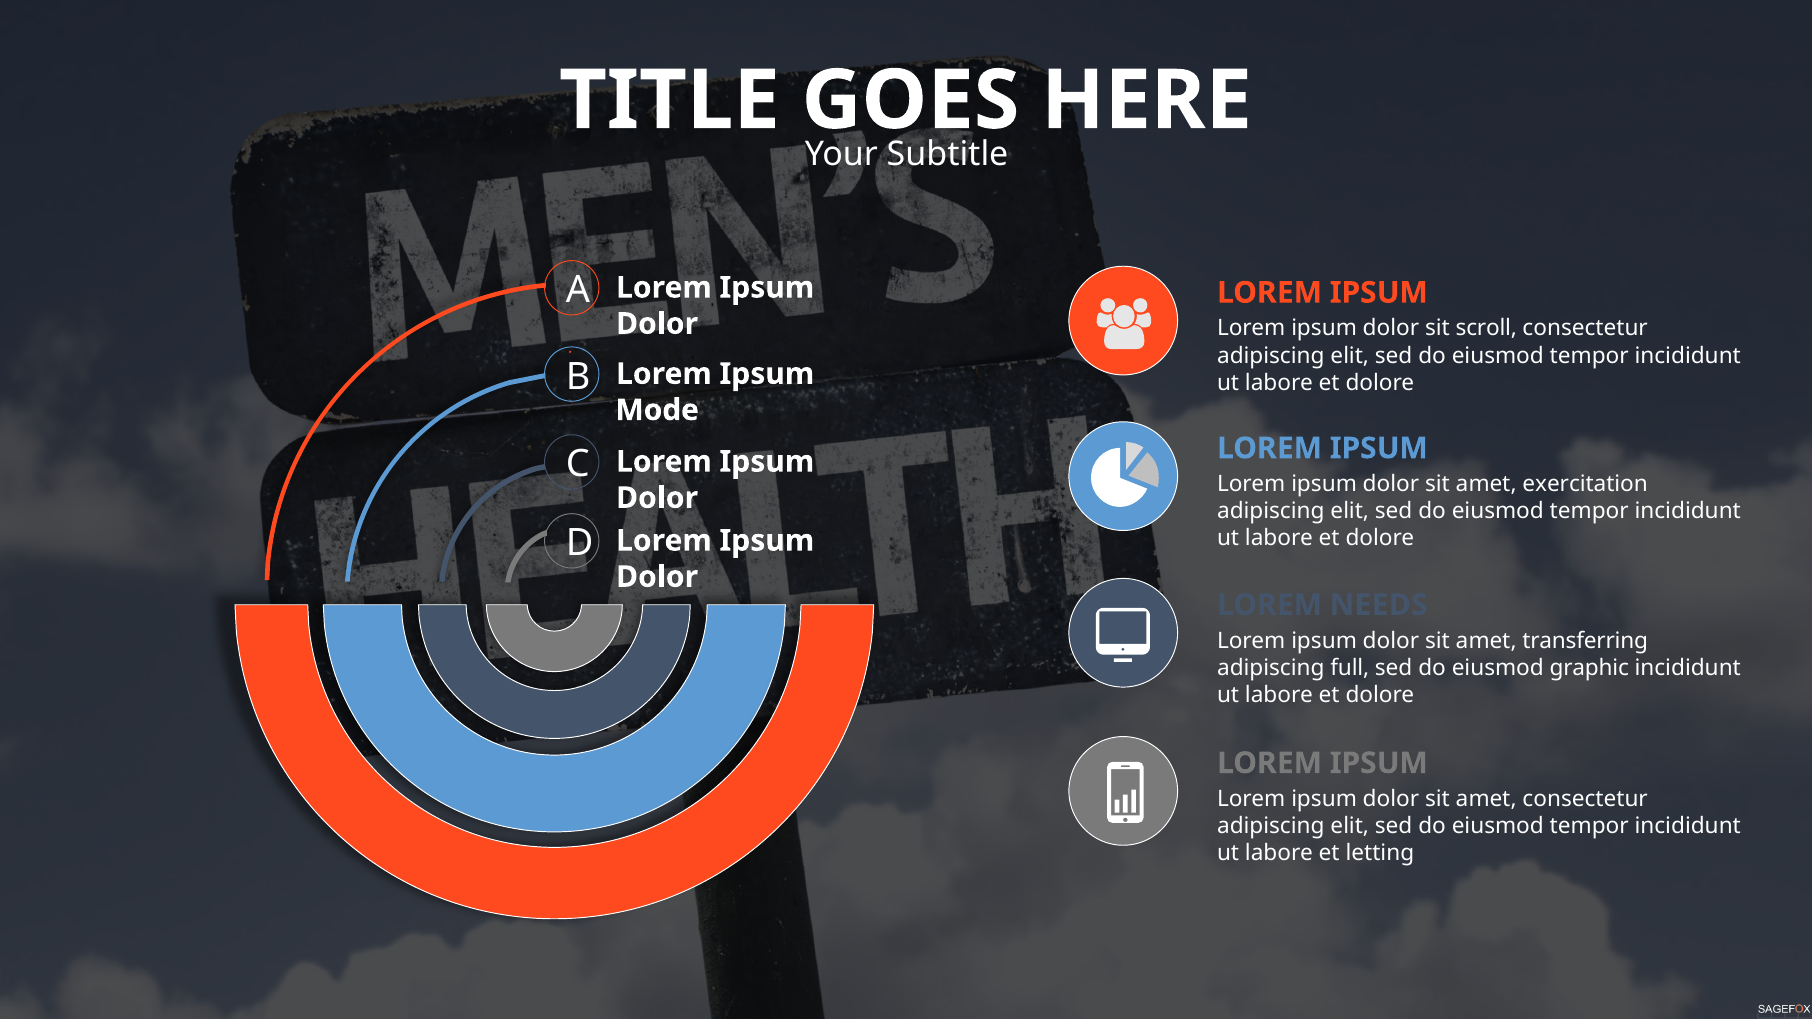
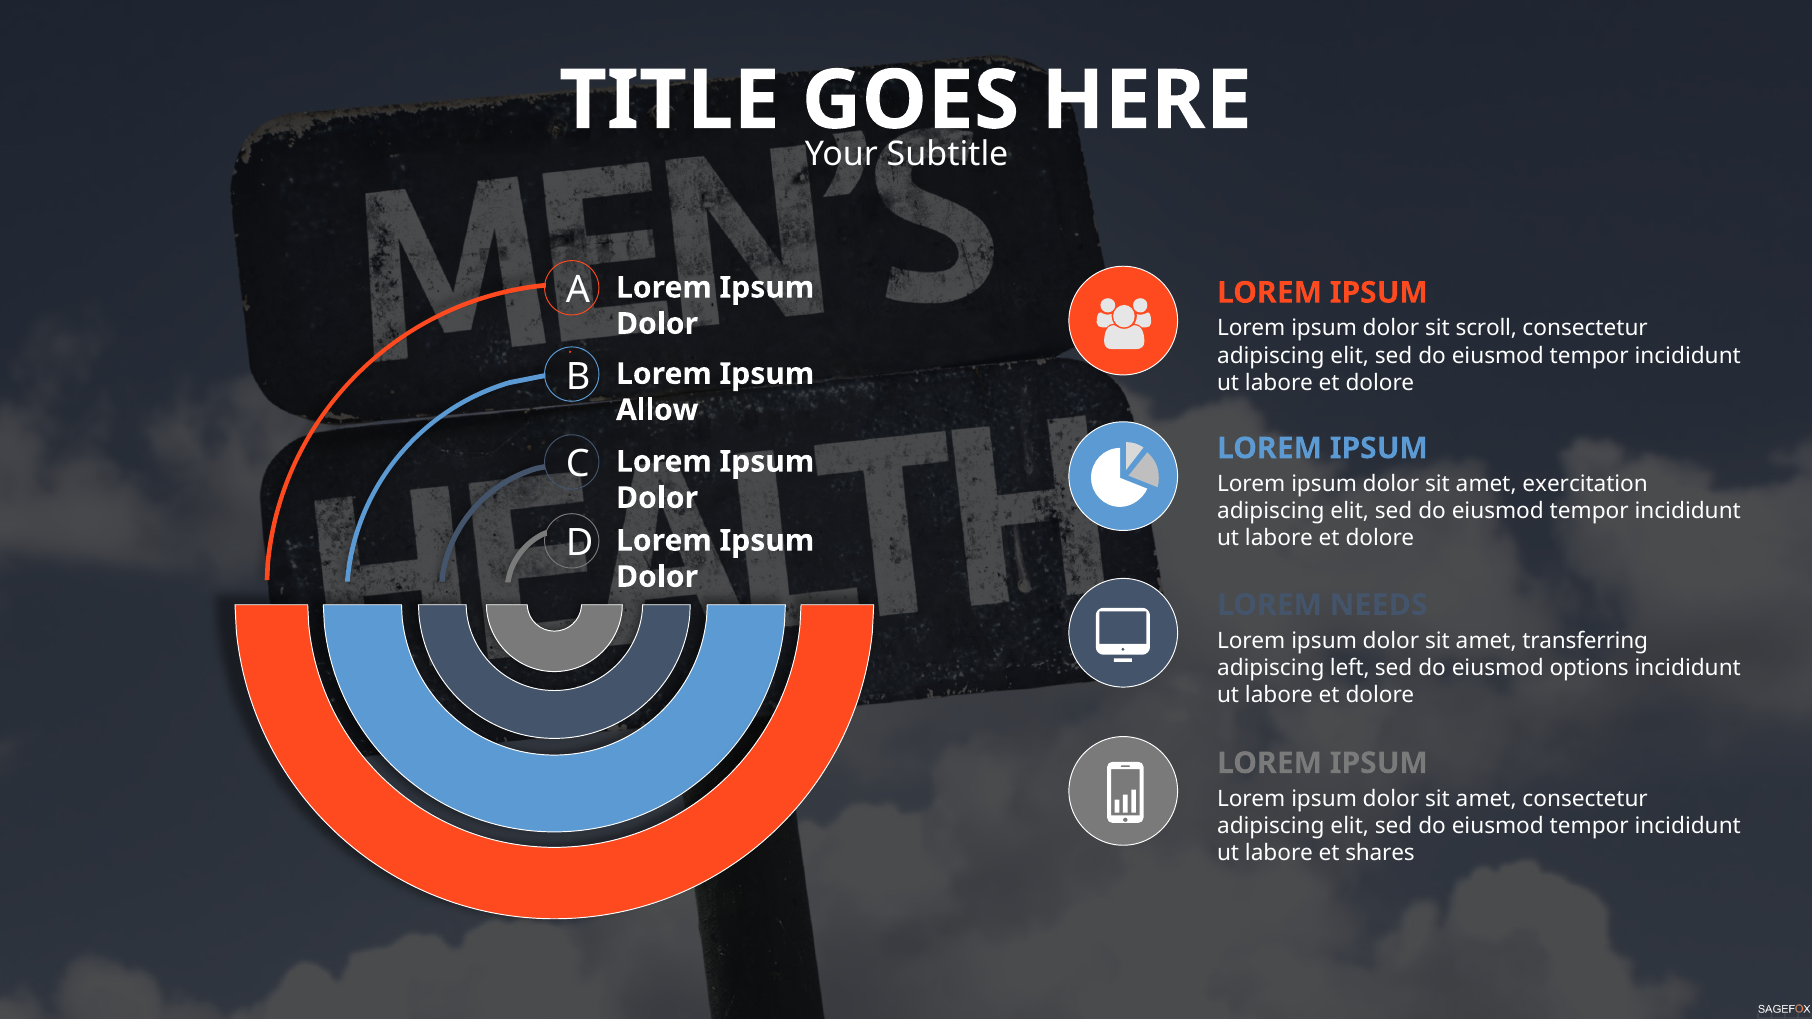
Mode: Mode -> Allow (657, 410)
full: full -> left (1350, 668)
graphic: graphic -> options (1589, 668)
letting: letting -> shares (1380, 853)
